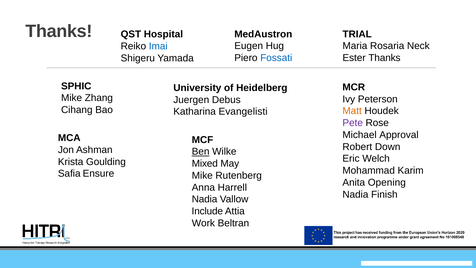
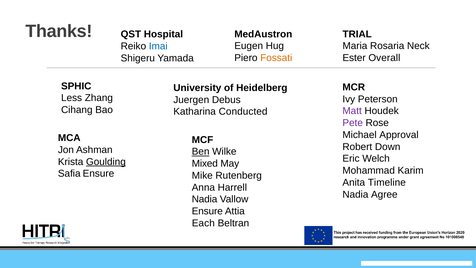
Fossati colour: blue -> orange (276, 58)
Ester Thanks: Thanks -> Overall (384, 58)
Mike: Mike -> Less (72, 98)
Matt colour: orange -> purple (352, 111)
Evangelisti: Evangelisti -> Conducted (243, 112)
Goulding underline: none -> present (106, 162)
Opening: Opening -> Timeline (387, 182)
Finish: Finish -> Agree (384, 194)
Include: Include -> Ensure (207, 211)
Work: Work -> Each (203, 223)
